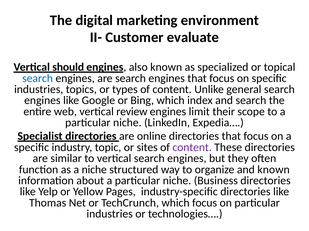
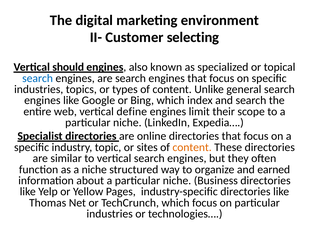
evaluate: evaluate -> selecting (193, 38)
review: review -> define (132, 112)
content colour: purple -> orange (192, 148)
and known: known -> earned (274, 170)
